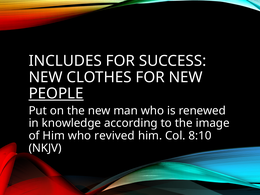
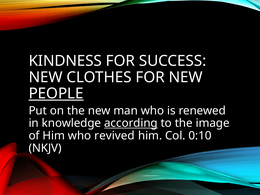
INCLUDES: INCLUDES -> KINDNESS (65, 61)
according underline: none -> present (131, 123)
8:10: 8:10 -> 0:10 (200, 136)
